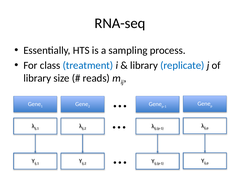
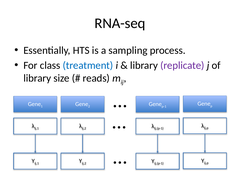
replicate colour: blue -> purple (182, 65)
